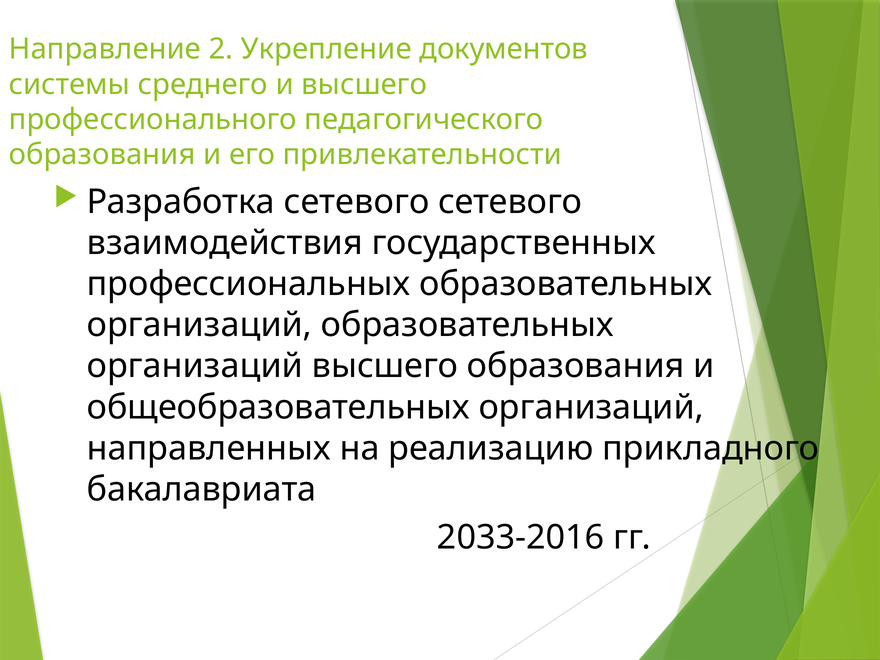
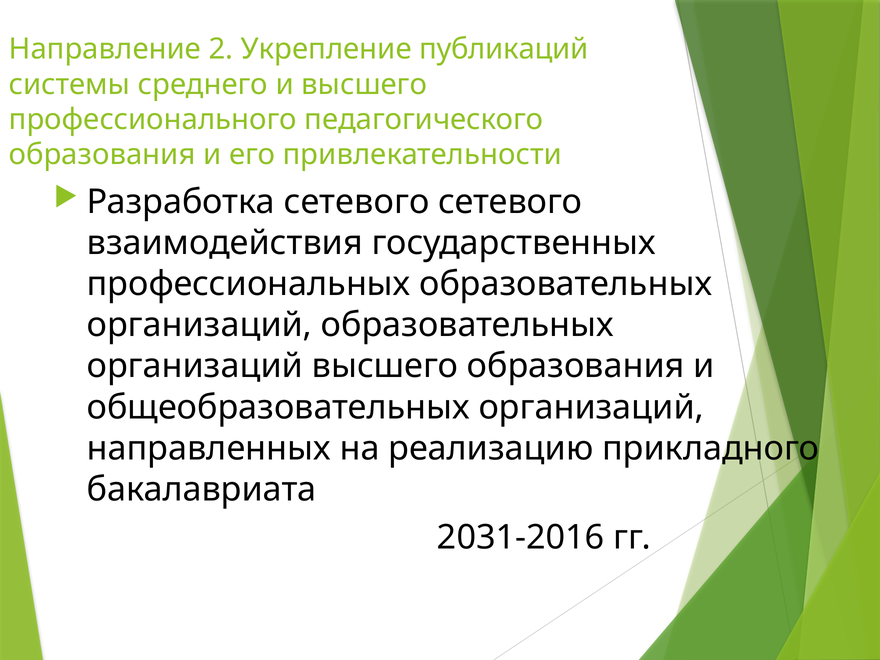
документов: документов -> публикаций (504, 49)
2033-2016: 2033-2016 -> 2031-2016 (521, 537)
